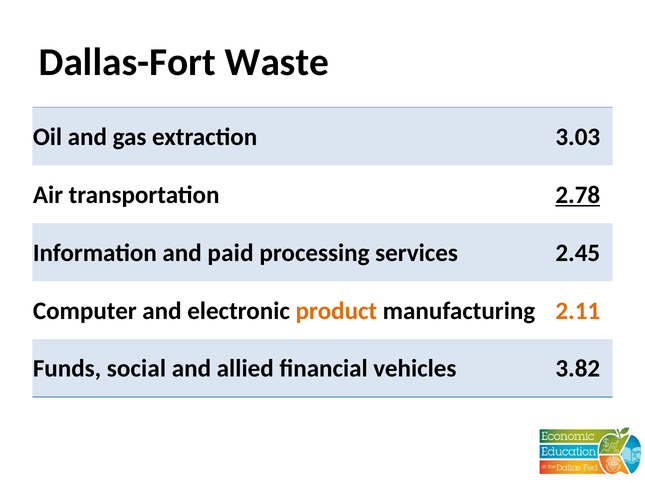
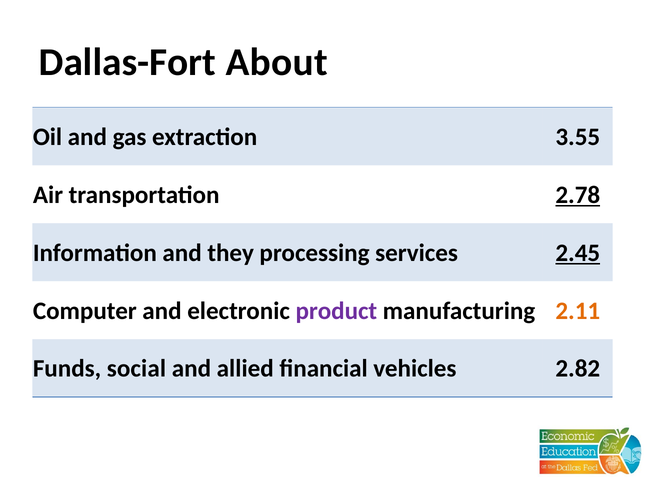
Waste: Waste -> About (277, 62)
3.03: 3.03 -> 3.55 (578, 137)
paid: paid -> they (231, 253)
2.45 underline: none -> present (578, 253)
product colour: orange -> purple (336, 311)
3.82: 3.82 -> 2.82 (578, 369)
